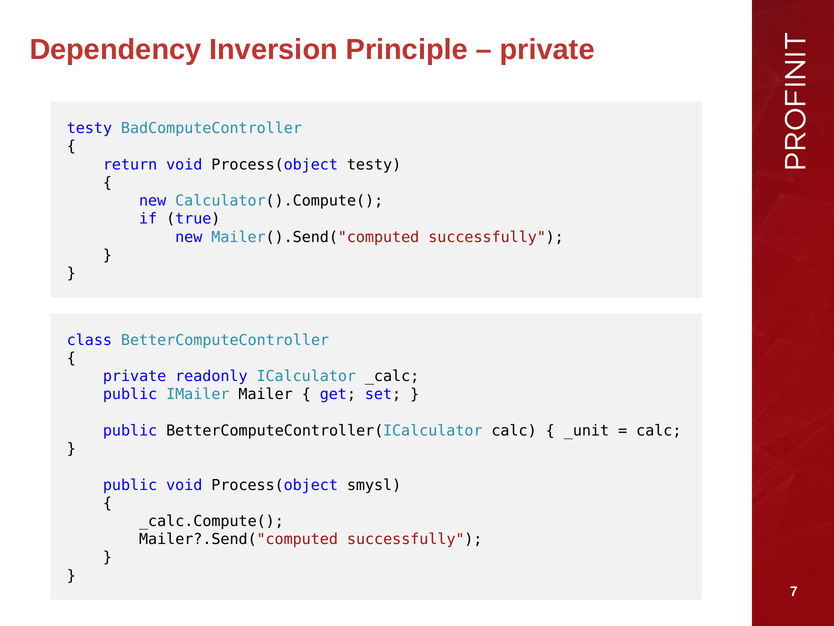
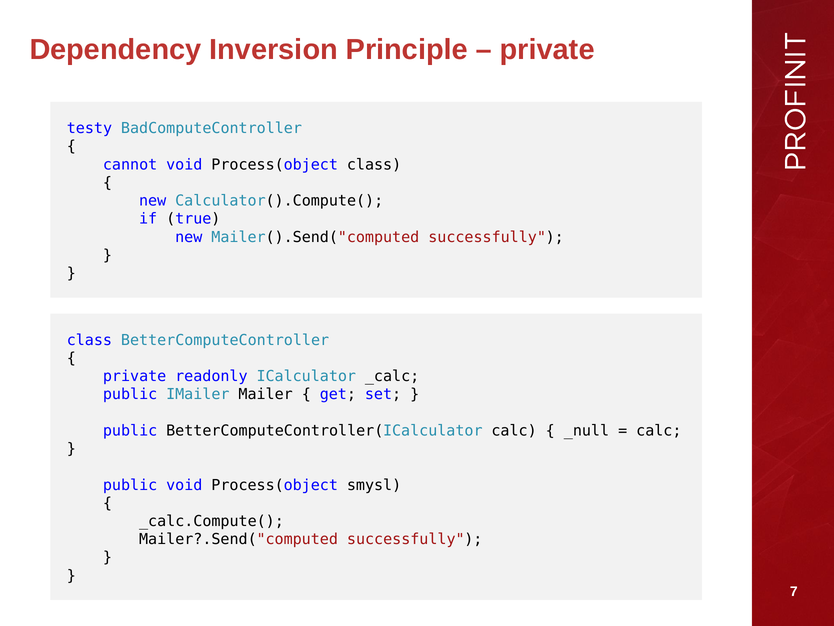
return: return -> cannot (130, 164)
Process(object testy: testy -> class (374, 164)
_unit: _unit -> _null (586, 430)
